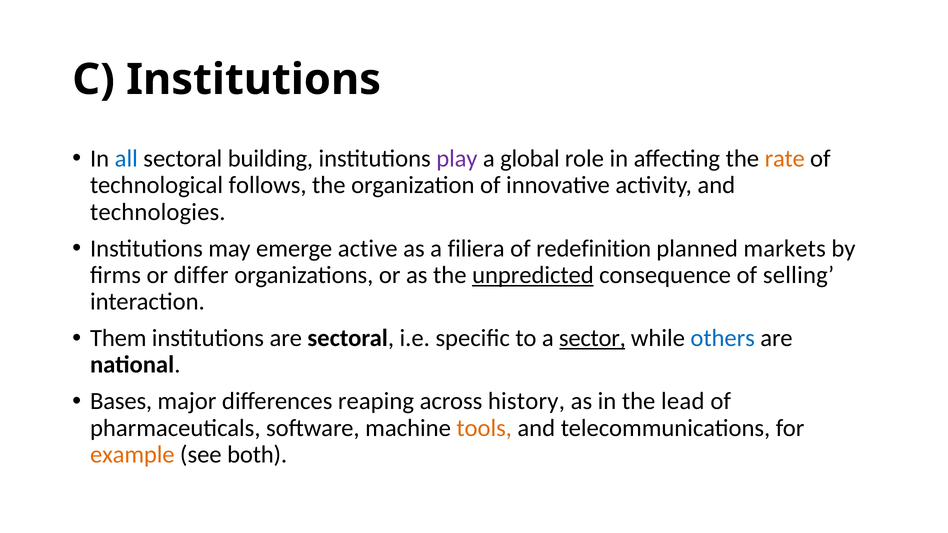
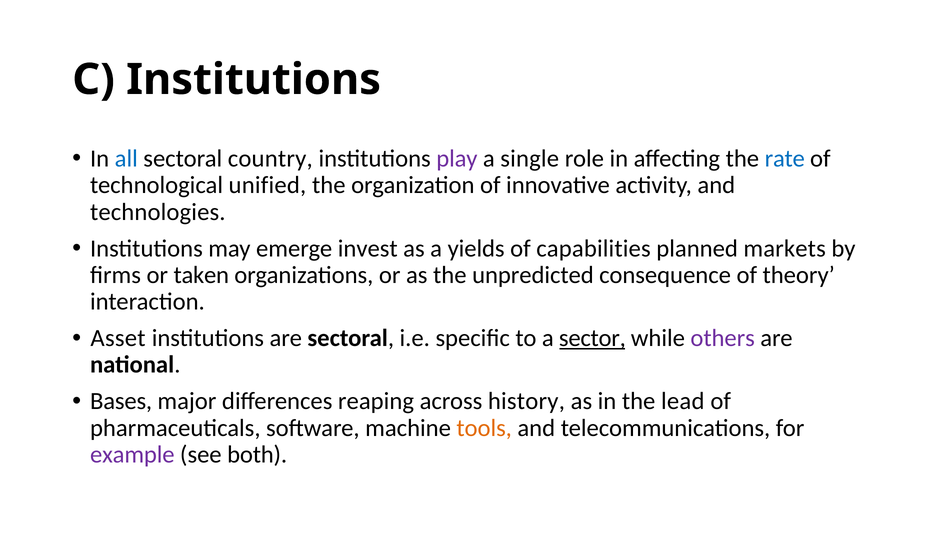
building: building -> country (270, 159)
global: global -> single (530, 159)
rate colour: orange -> blue (785, 159)
follows: follows -> unified (267, 185)
active: active -> invest (368, 249)
filiera: filiera -> yields (476, 249)
redefinition: redefinition -> capabilities (593, 249)
differ: differ -> taken (201, 275)
unpredicted underline: present -> none (533, 275)
selling: selling -> theory (799, 275)
Them: Them -> Asset (118, 338)
others colour: blue -> purple (723, 338)
example colour: orange -> purple (132, 455)
